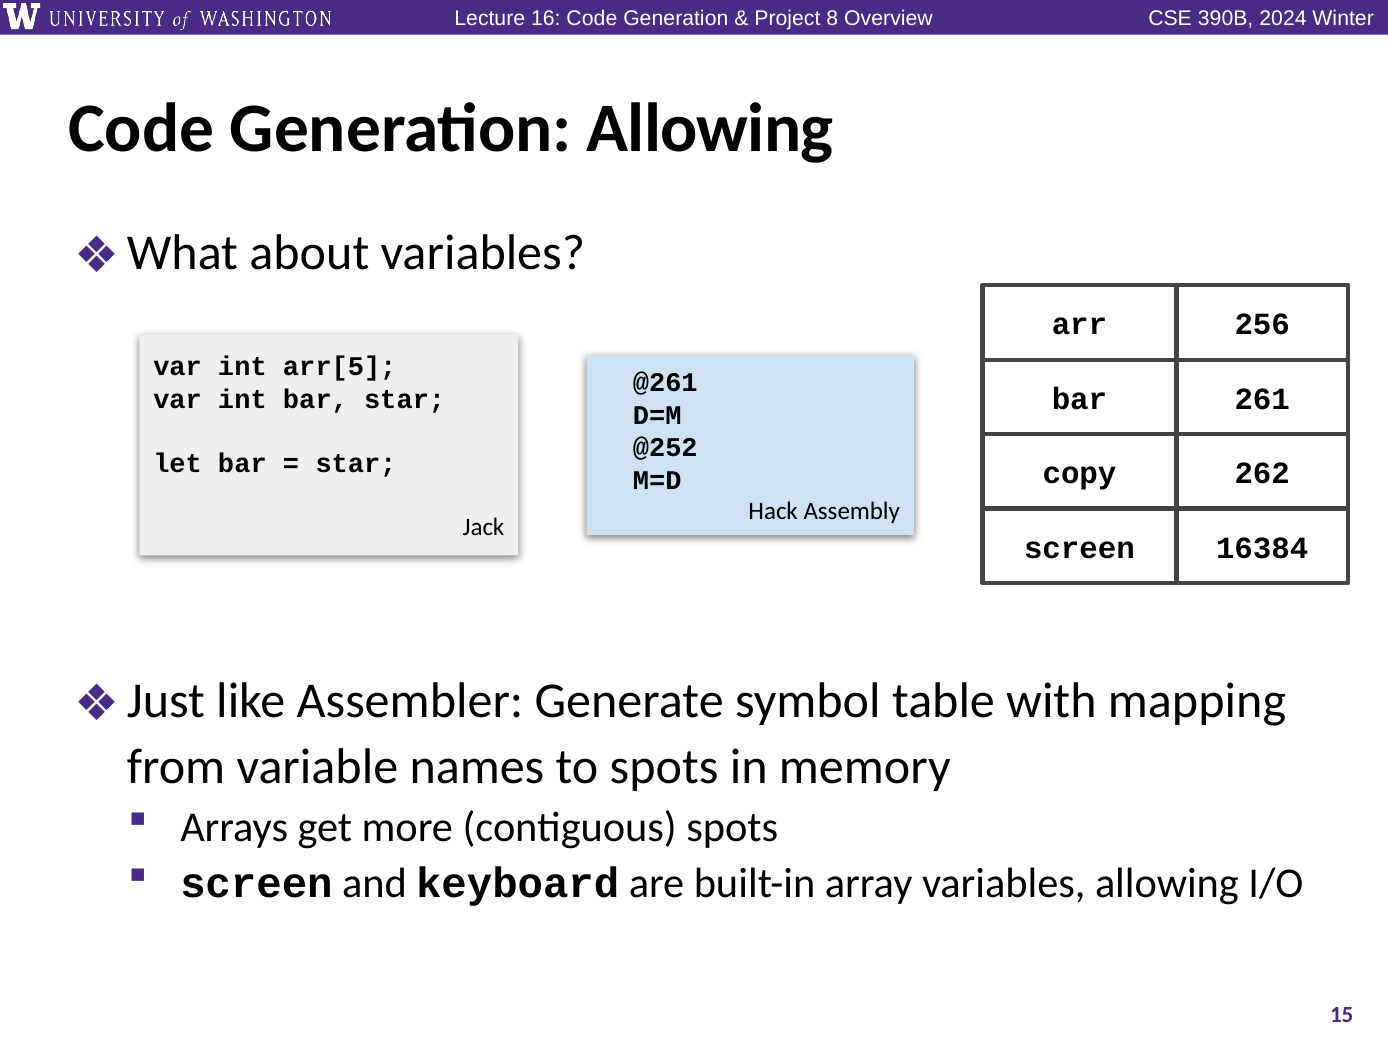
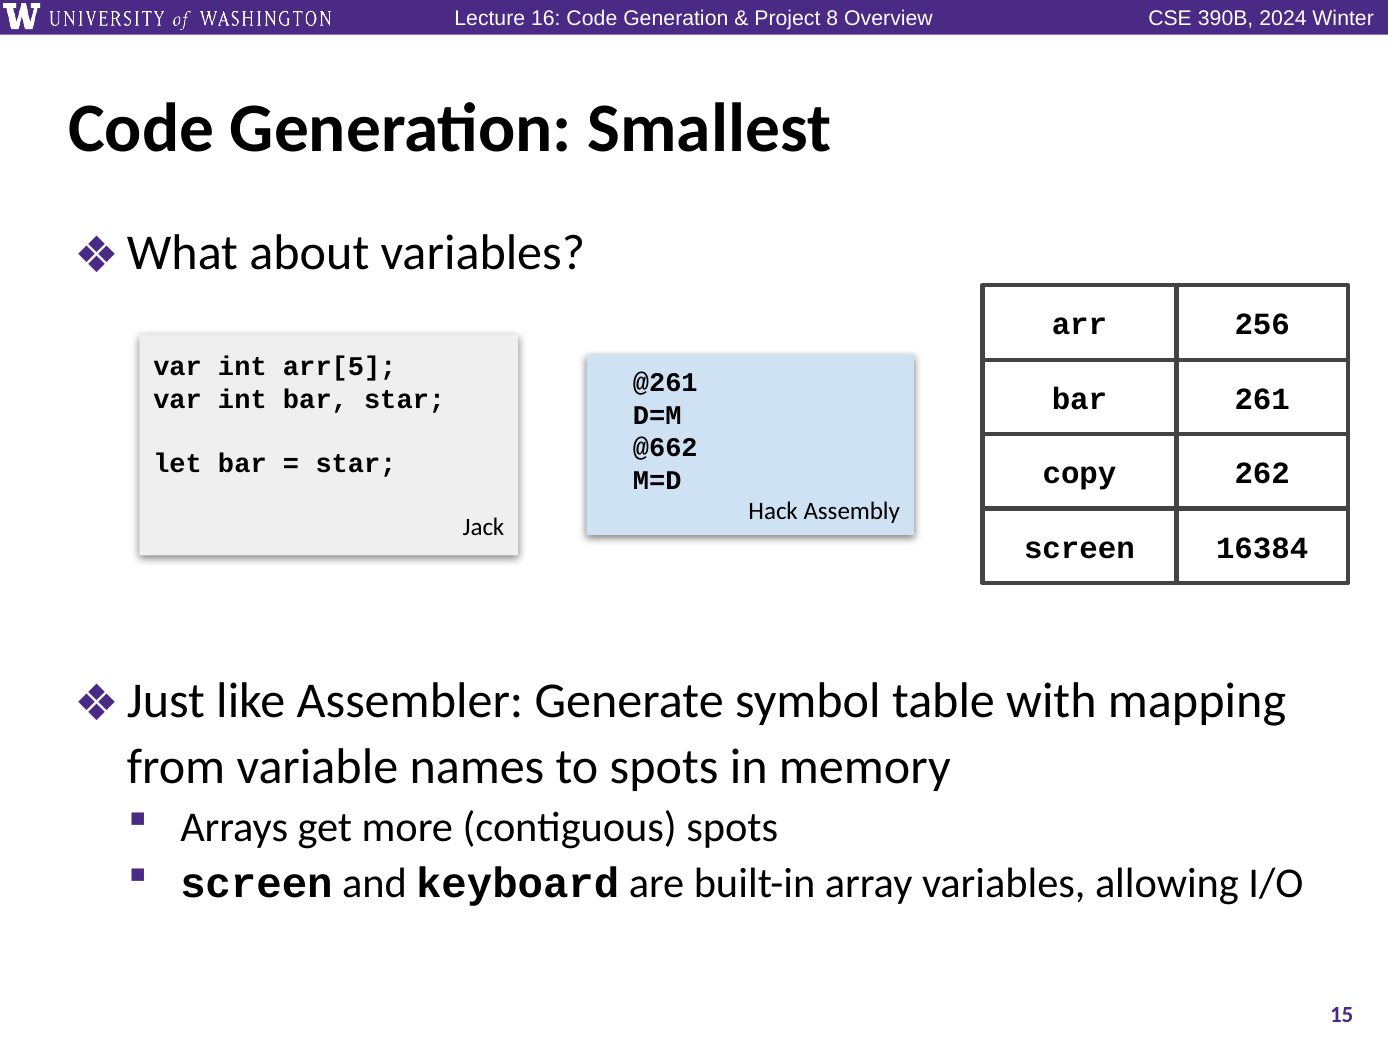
Generation Allowing: Allowing -> Smallest (710, 129)
@252: @252 -> @662 (665, 448)
